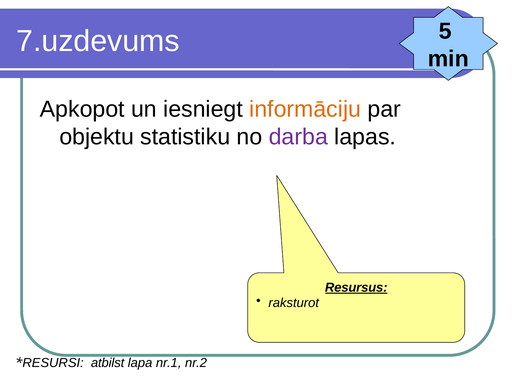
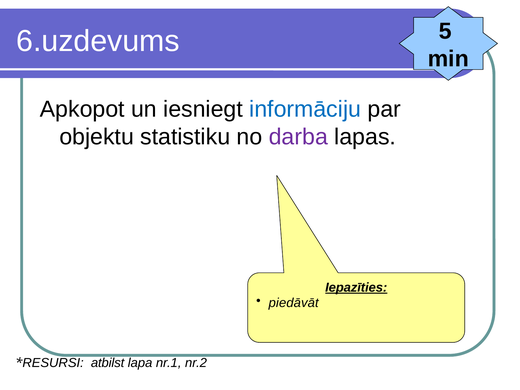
7.uzdevums: 7.uzdevums -> 6.uzdevums (98, 41)
informāciju colour: orange -> blue (305, 109)
Resursus: Resursus -> Iepazīties (356, 287)
raksturot: raksturot -> piedāvāt (294, 303)
